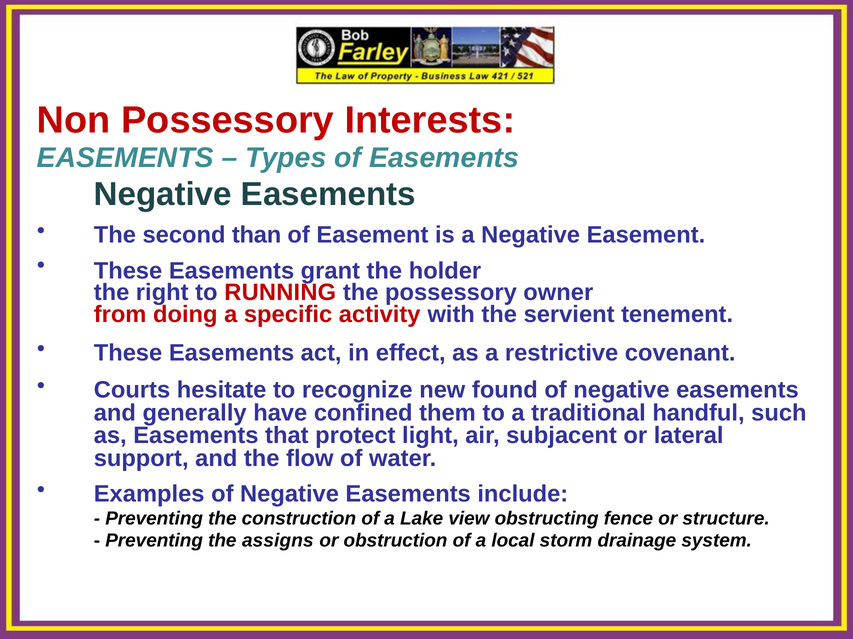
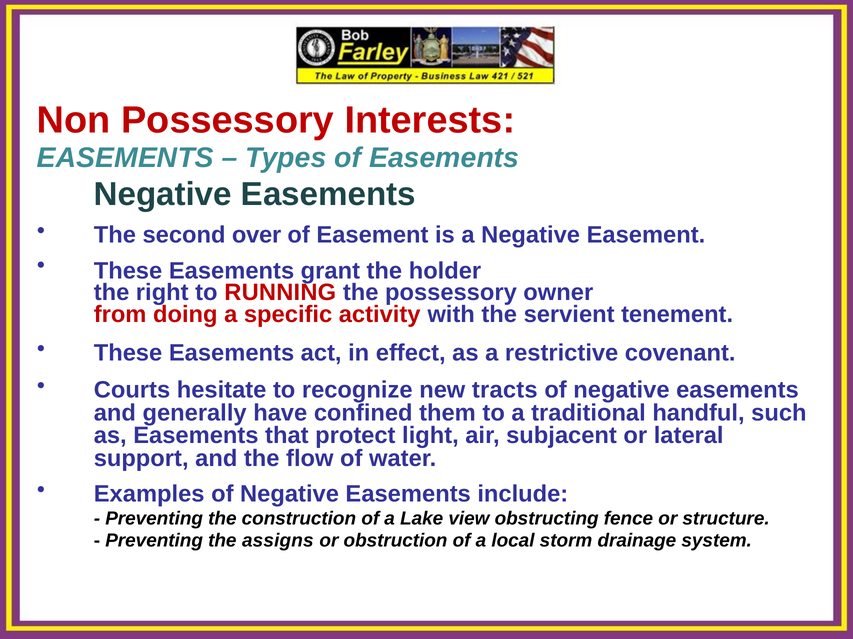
than: than -> over (257, 235)
found: found -> tracts (505, 390)
